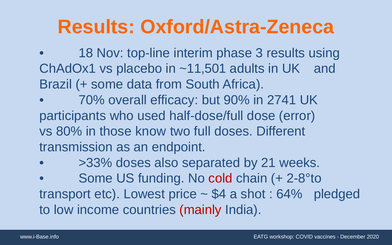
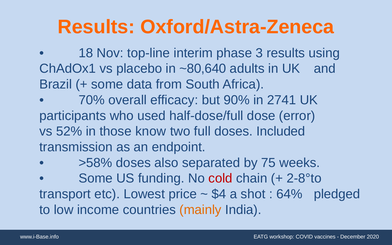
~11,501: ~11,501 -> ~80,640 (203, 69)
80%: 80% -> 52% (69, 131)
Different: Different -> Included (281, 131)
>33%: >33% -> >58% (95, 163)
21: 21 -> 75 (268, 163)
mainly colour: red -> orange (200, 210)
